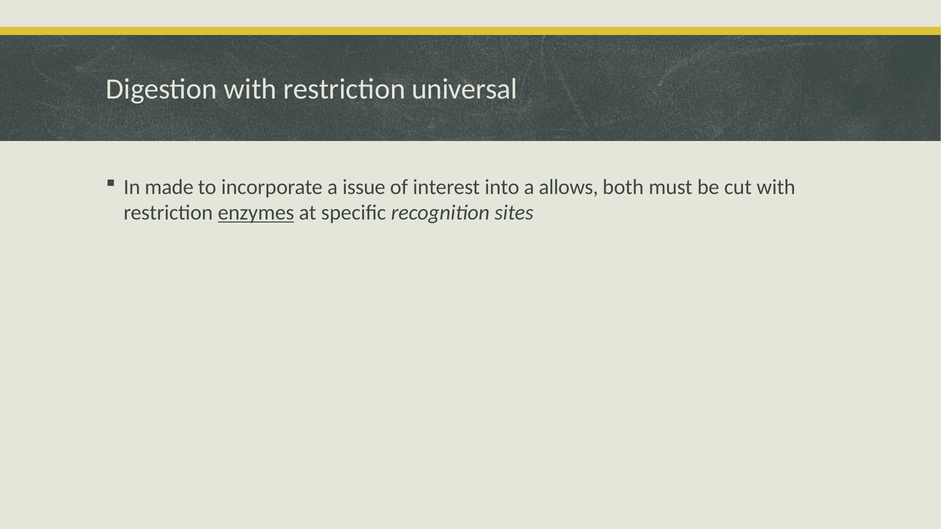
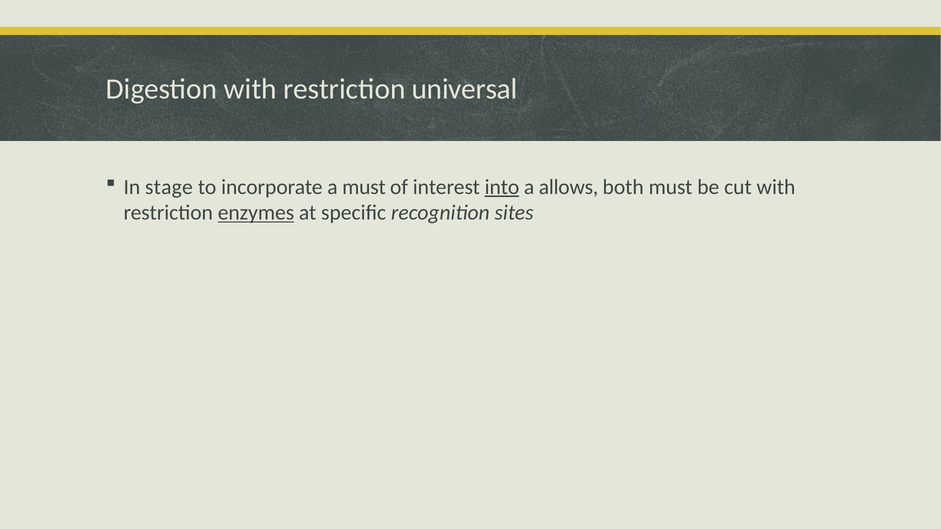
made: made -> stage (169, 187)
a issue: issue -> must (364, 187)
into underline: none -> present (502, 187)
